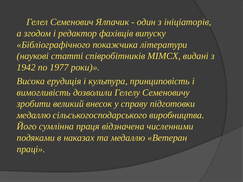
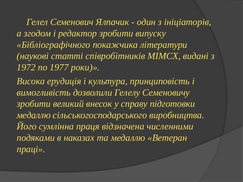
редактор фахівців: фахівців -> зробити (116, 33)
1942: 1942 -> 1972 (26, 67)
